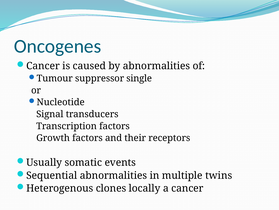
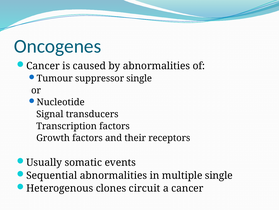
multiple twins: twins -> single (219, 175)
locally: locally -> circuit (145, 188)
